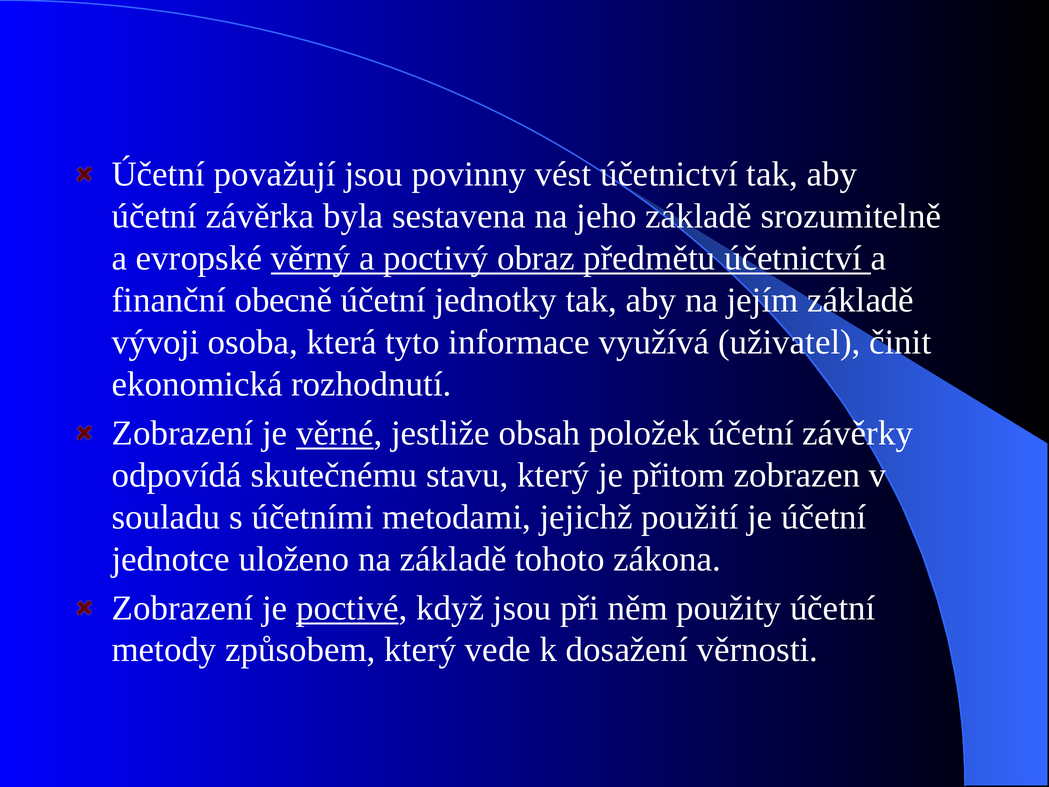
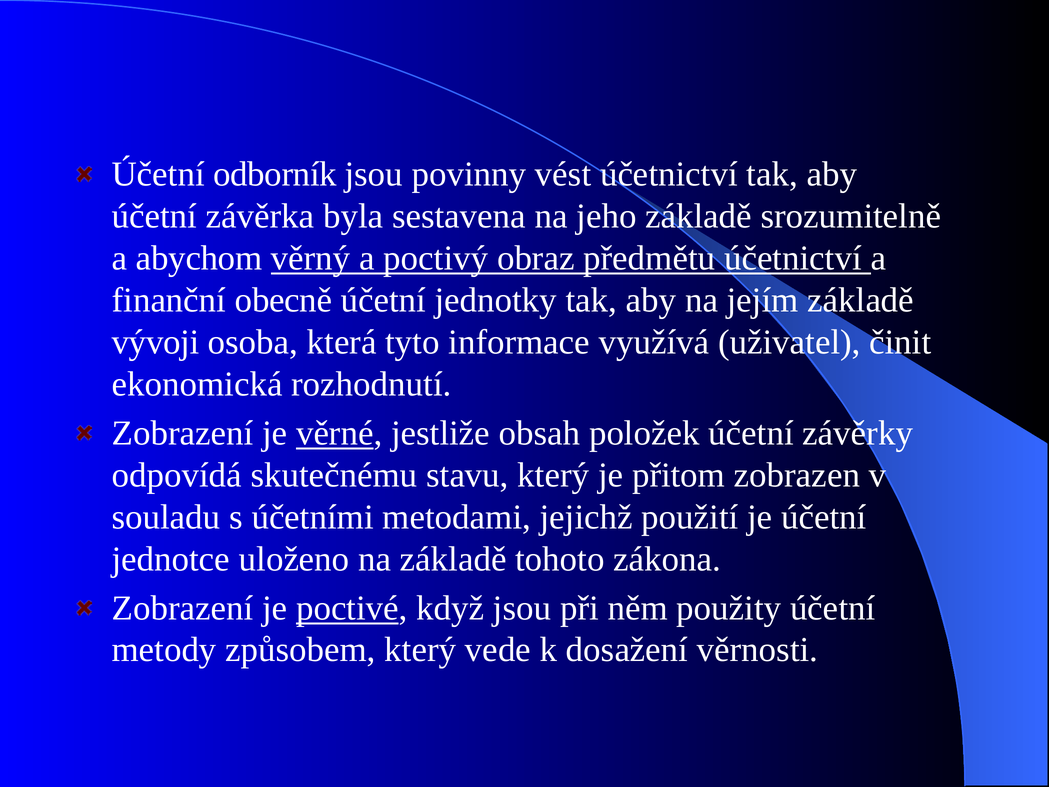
považují: považují -> odborník (275, 174)
evropské: evropské -> abychom (199, 258)
